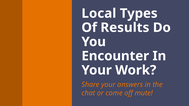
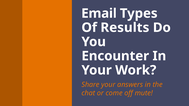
Local: Local -> Email (99, 13)
